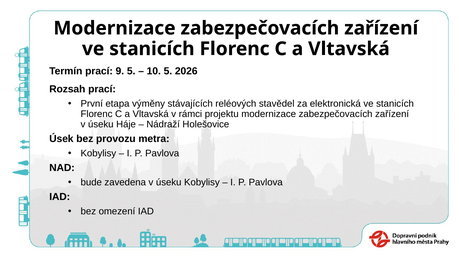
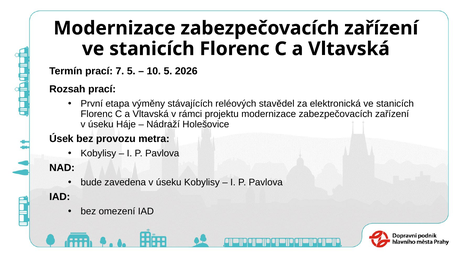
9: 9 -> 7 (120, 71)
